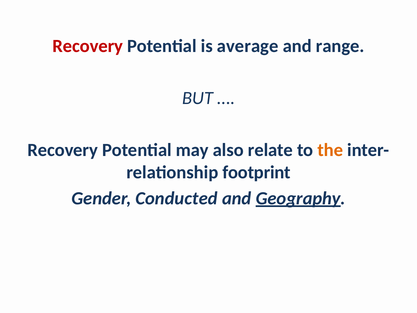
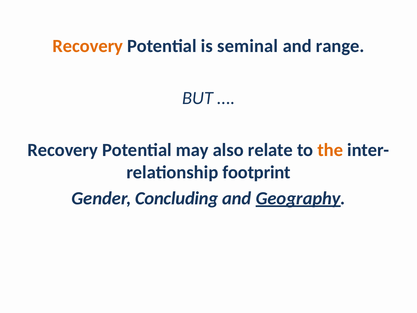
Recovery colour: red -> orange (88, 46)
average: average -> seminal (248, 46)
Conducted: Conducted -> Concluding (177, 198)
